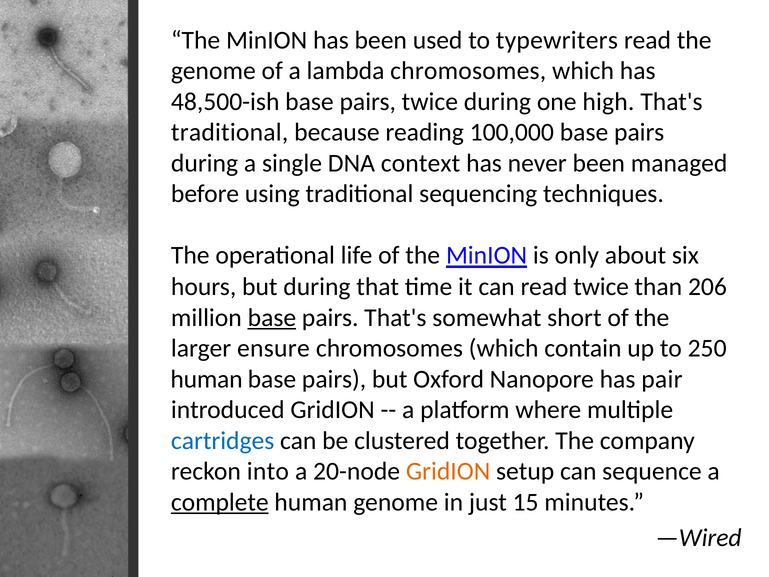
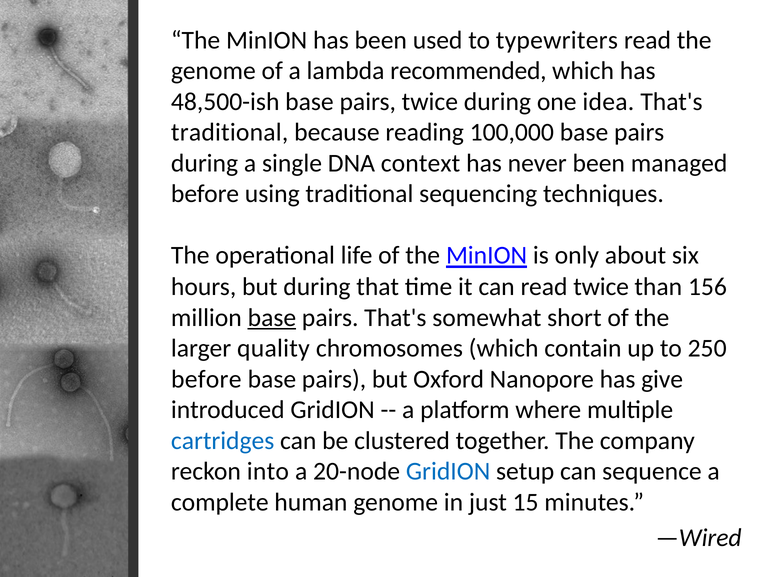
lambda chromosomes: chromosomes -> recommended (468, 71)
high: high -> idea (608, 102)
206: 206 -> 156 (707, 287)
ensure: ensure -> quality (273, 348)
human: human -> before (206, 379)
pair: pair -> give (662, 379)
GridION colour: orange -> blue (448, 471)
complete underline: present -> none (220, 502)
